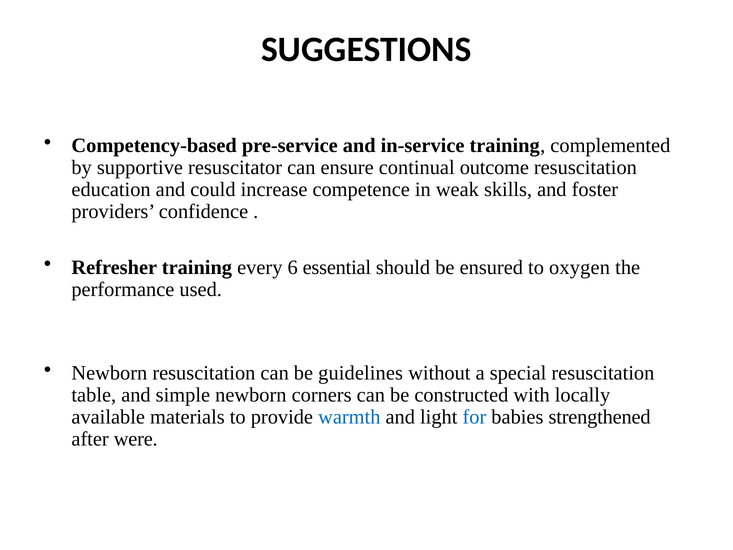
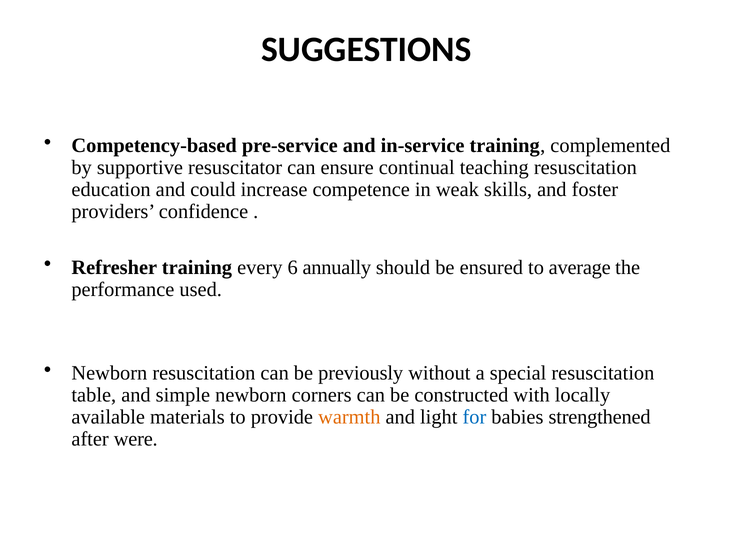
outcome: outcome -> teaching (494, 168)
essential: essential -> annually (337, 267)
oxygen: oxygen -> average (580, 267)
guidelines: guidelines -> previously (361, 373)
warmth colour: blue -> orange (349, 417)
